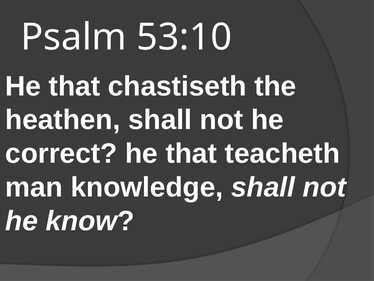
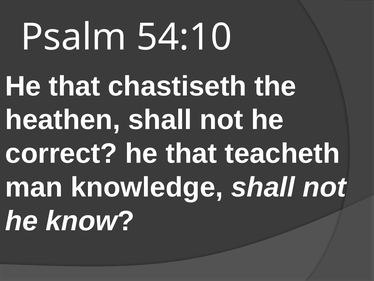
53:10: 53:10 -> 54:10 (184, 37)
